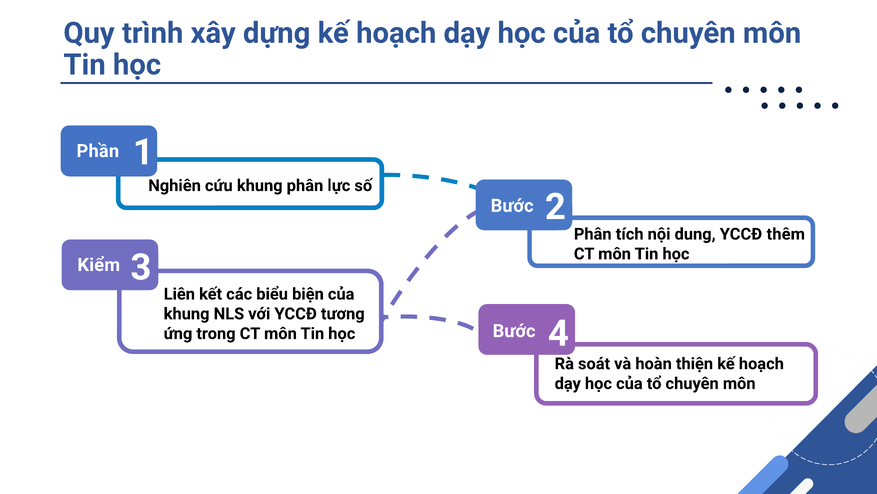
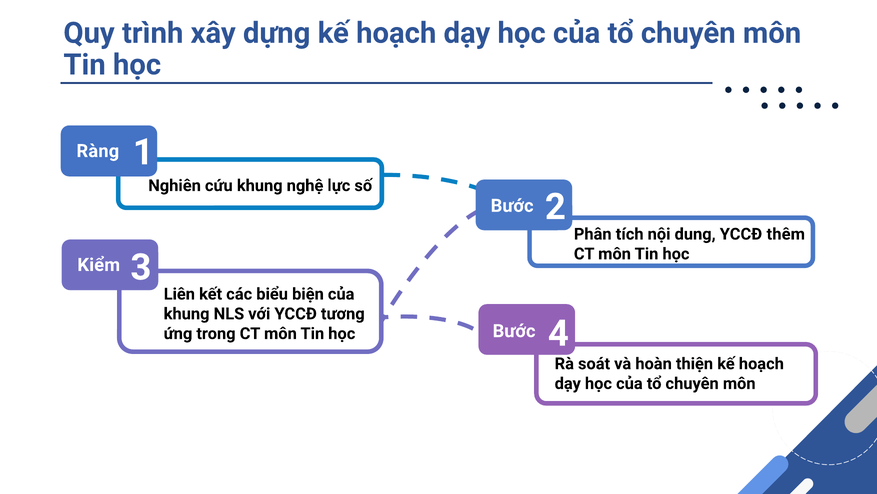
Phần: Phần -> Ràng (98, 151)
khung phân: phân -> nghệ (305, 185)
